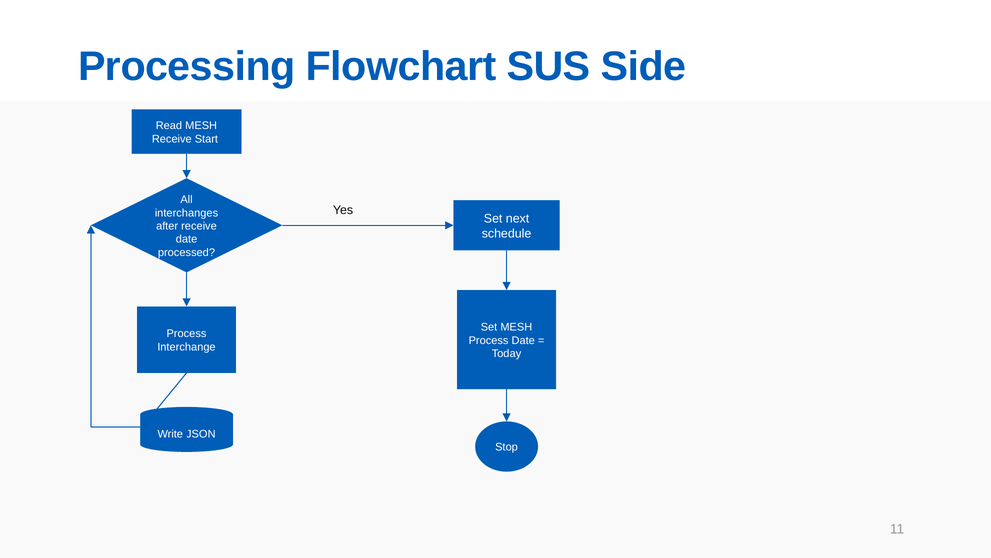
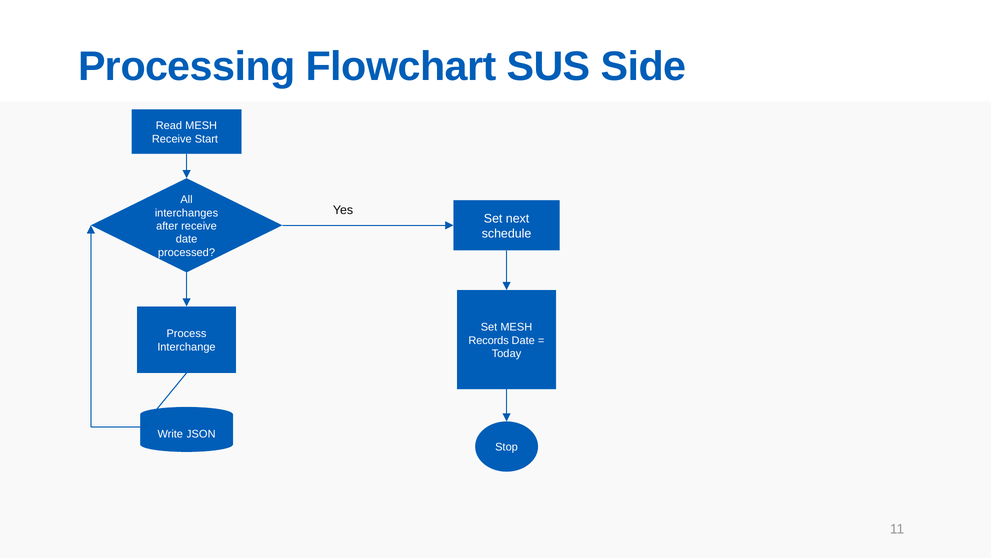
Process: Process -> Records (489, 340)
